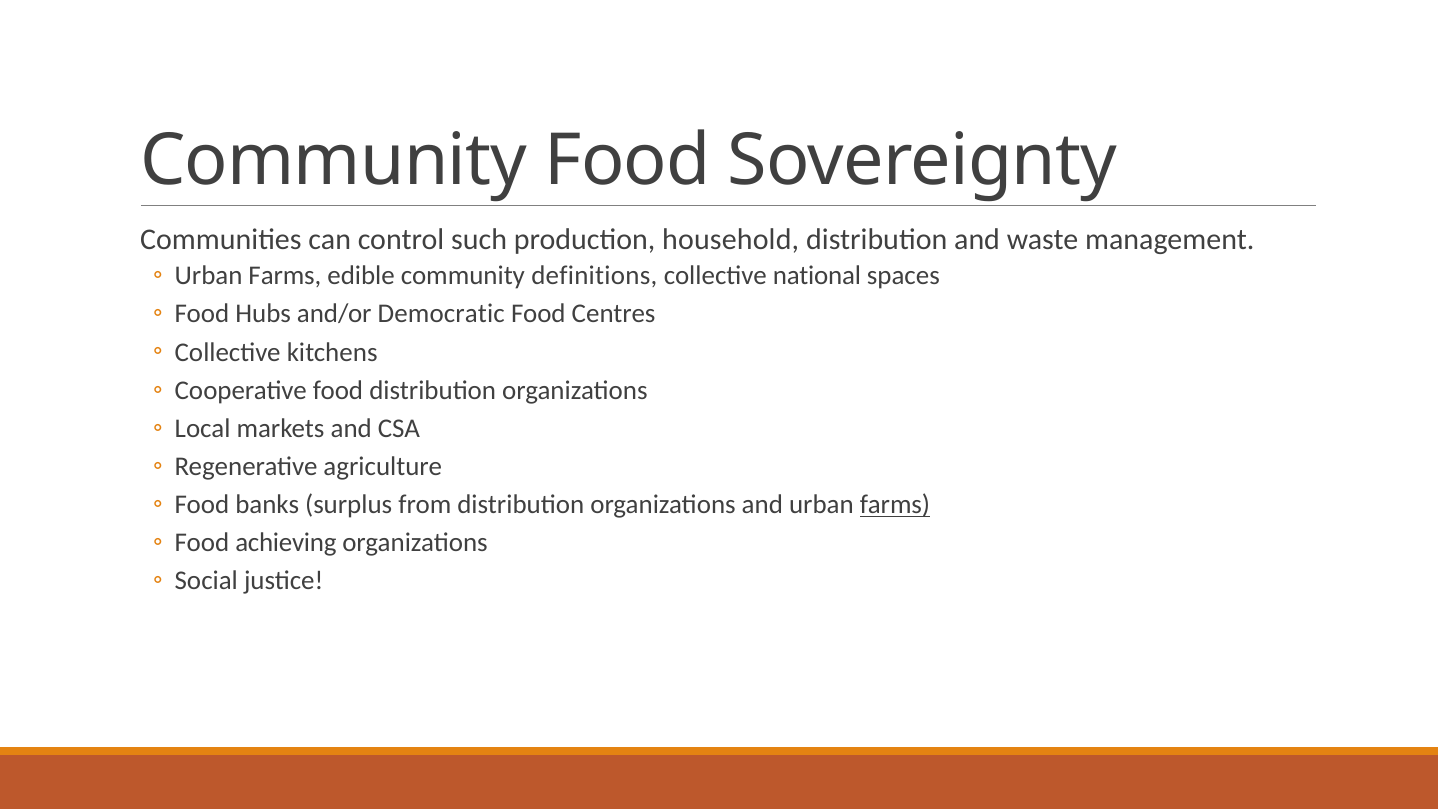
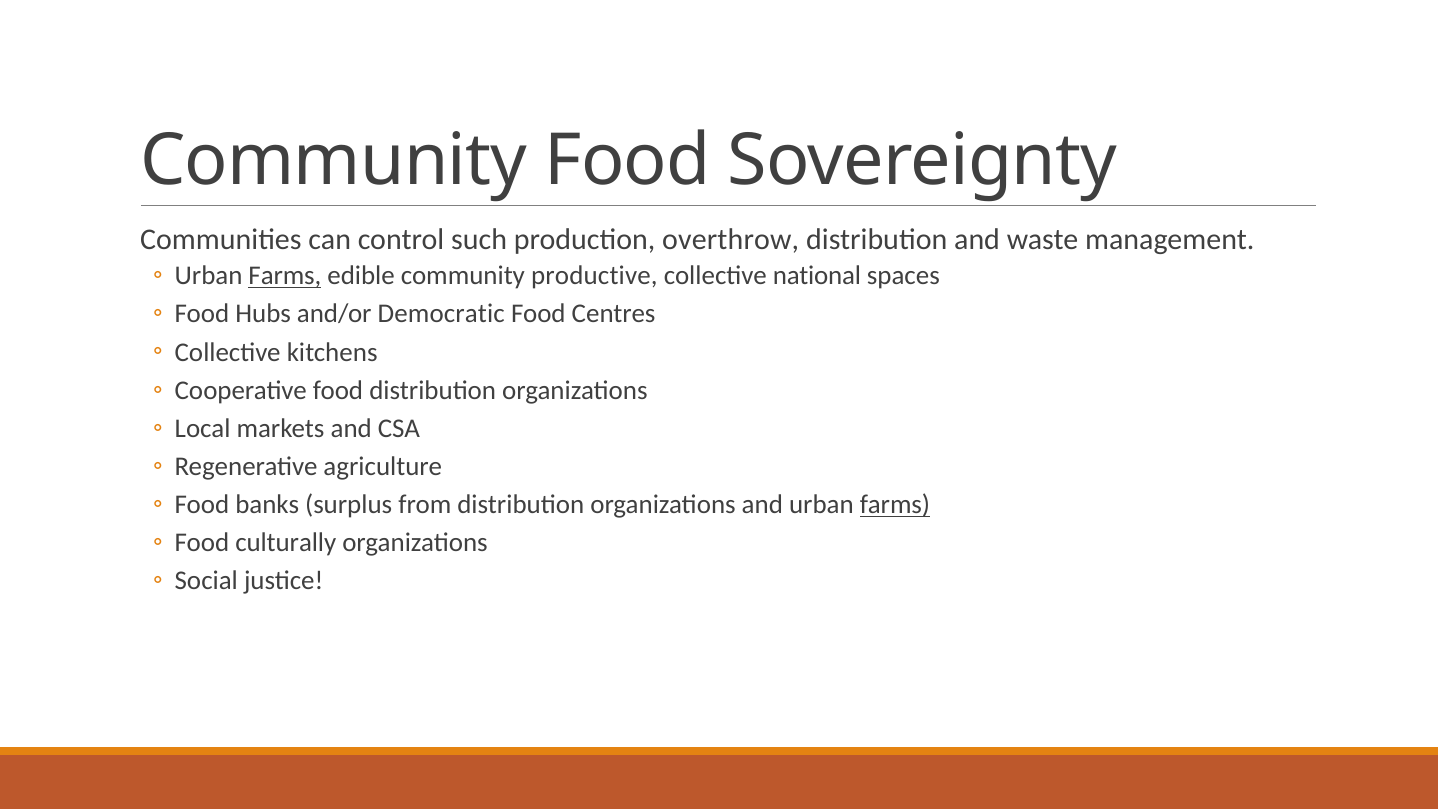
household: household -> overthrow (731, 239)
Farms underline: none -> present (285, 276)
definitions: definitions -> productive (594, 276)
achieving: achieving -> culturally (286, 543)
